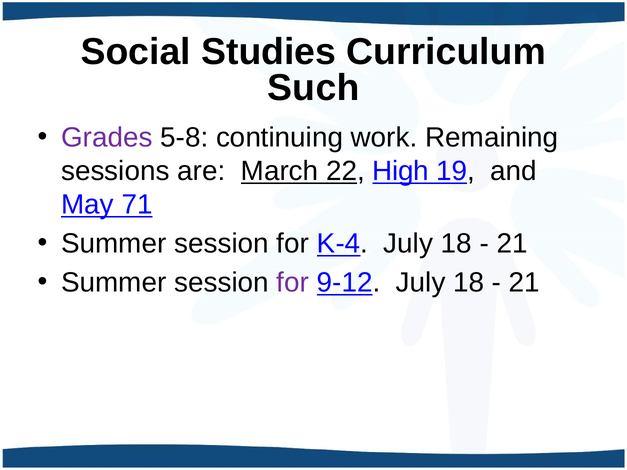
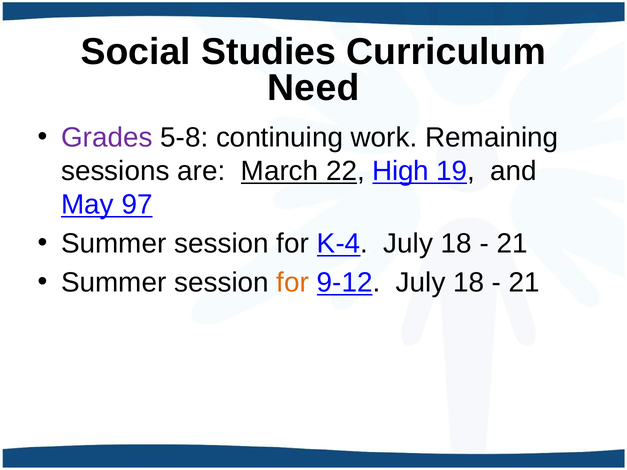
Such: Such -> Need (313, 88)
71: 71 -> 97 (137, 205)
for colour: purple -> orange (293, 283)
